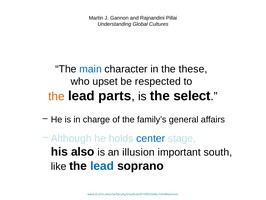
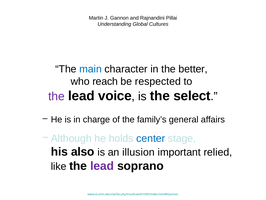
these: these -> better (193, 69)
upset: upset -> reach (105, 81)
the colour: orange -> purple (56, 96)
parts: parts -> voice (115, 96)
south: south -> relied (218, 152)
lead colour: blue -> purple (102, 166)
